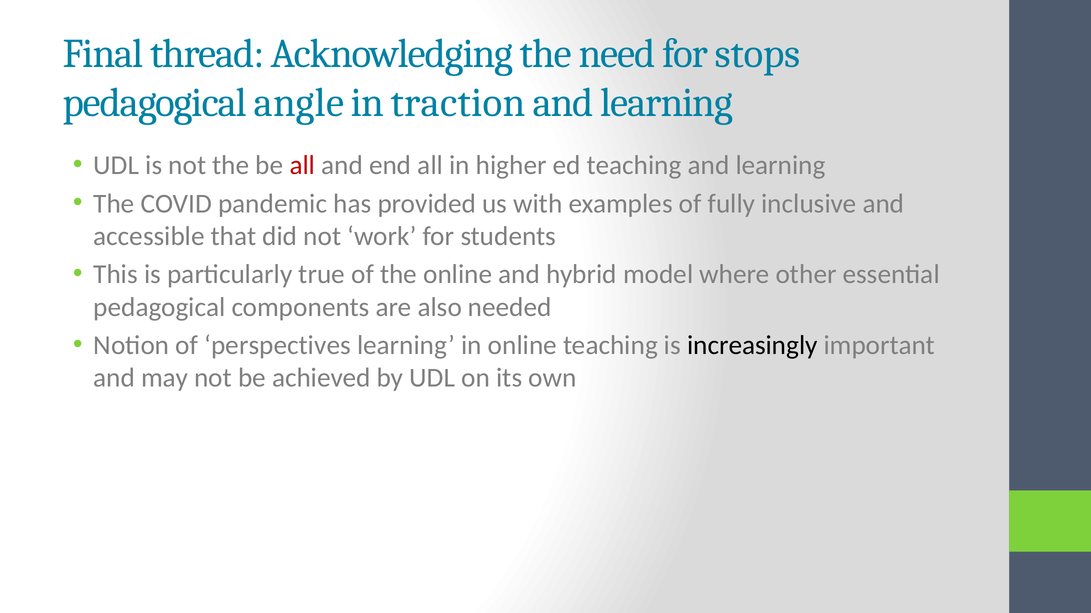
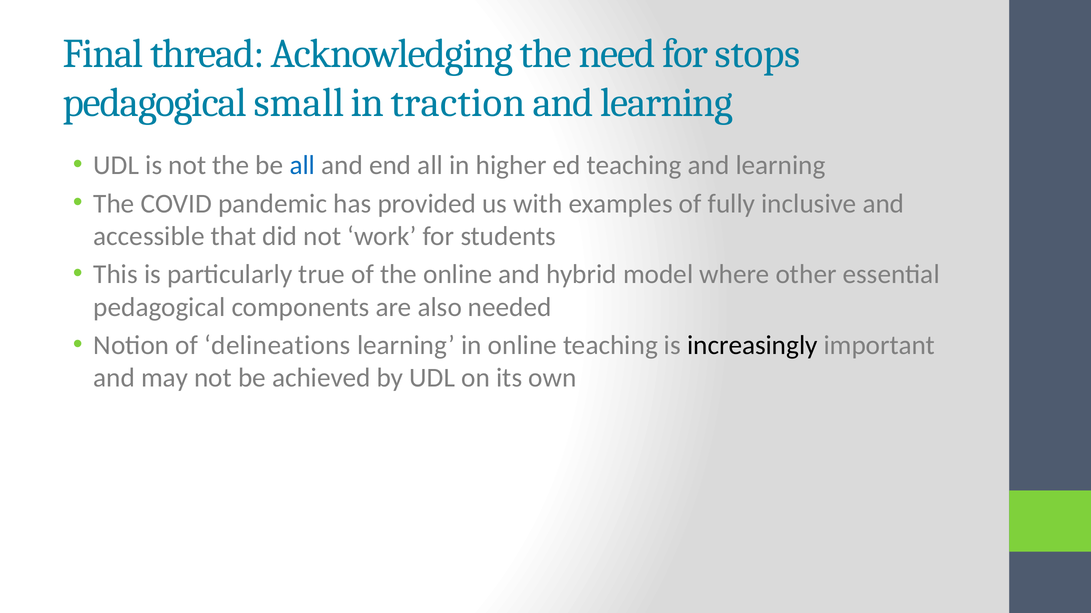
angle: angle -> small (299, 103)
all colour: red -> blue (302, 166)
perspectives: perspectives -> delineations (277, 346)
